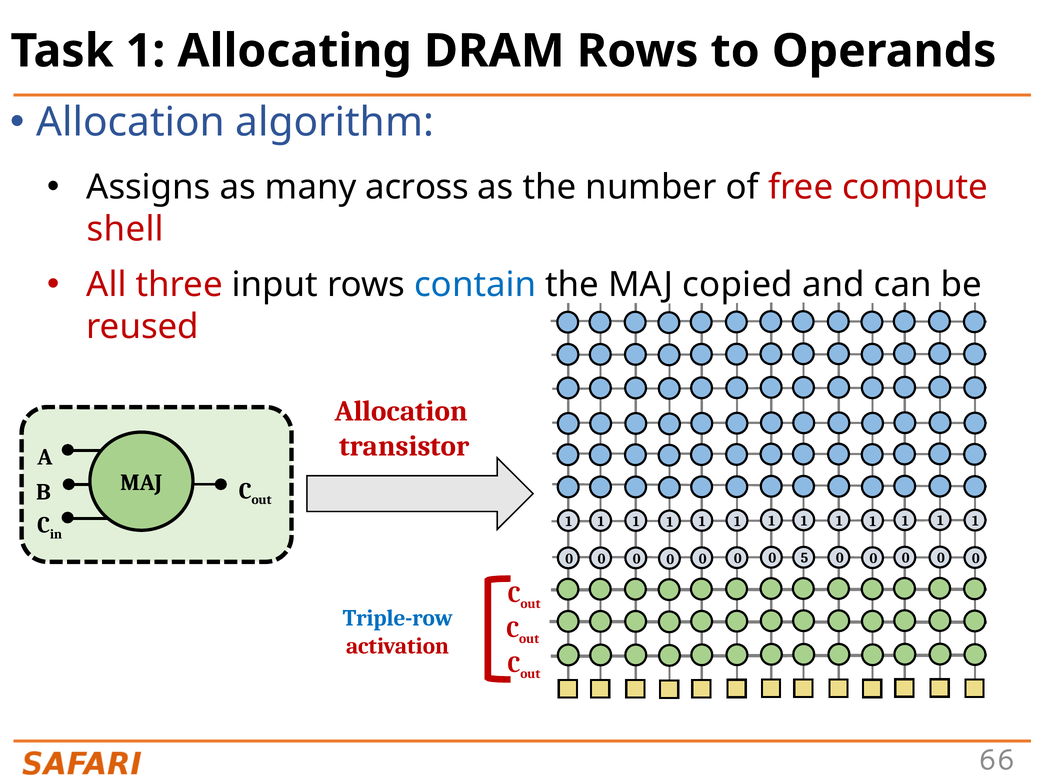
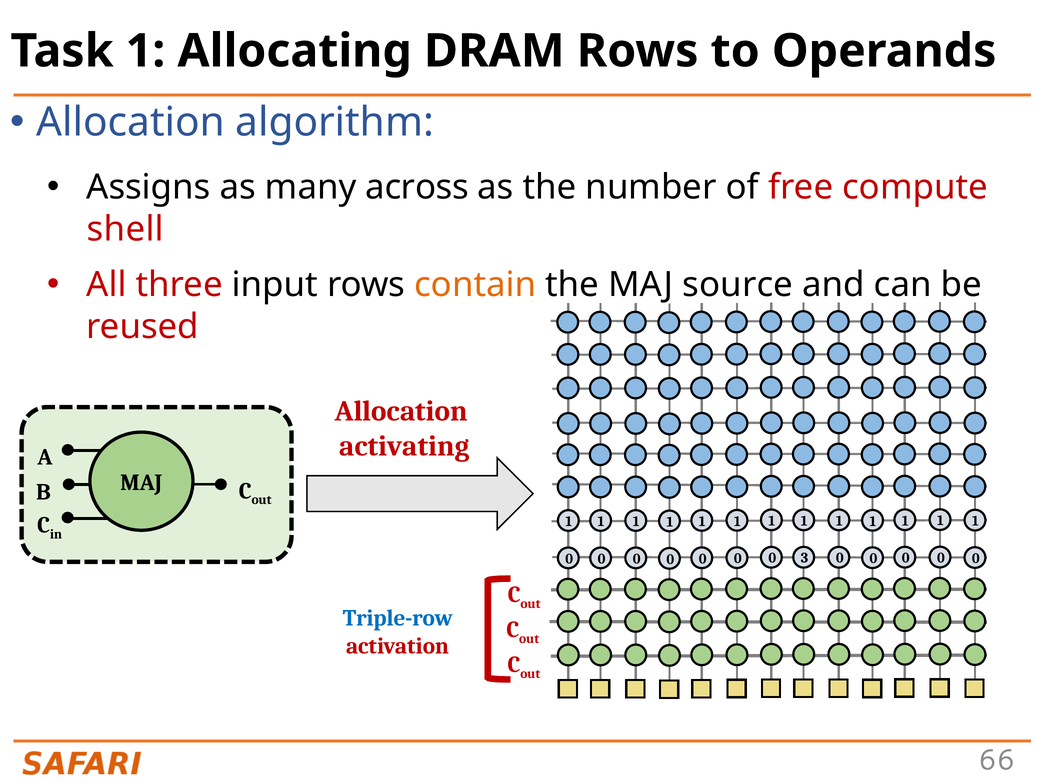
contain colour: blue -> orange (475, 285)
copied: copied -> source (738, 285)
transistor: transistor -> activating (404, 446)
5: 5 -> 3 (805, 559)
